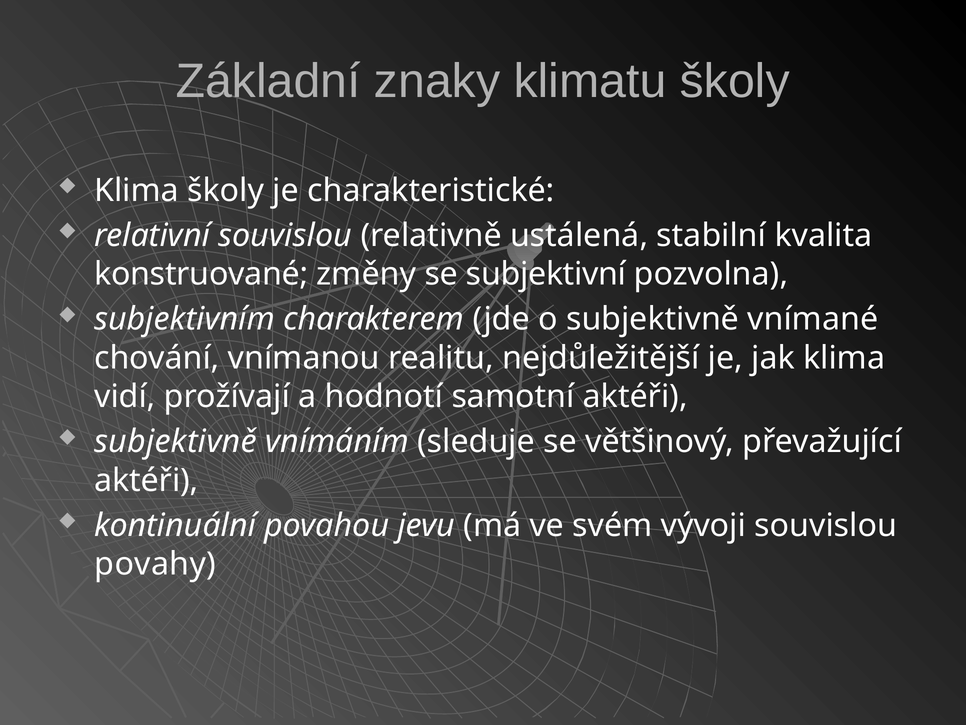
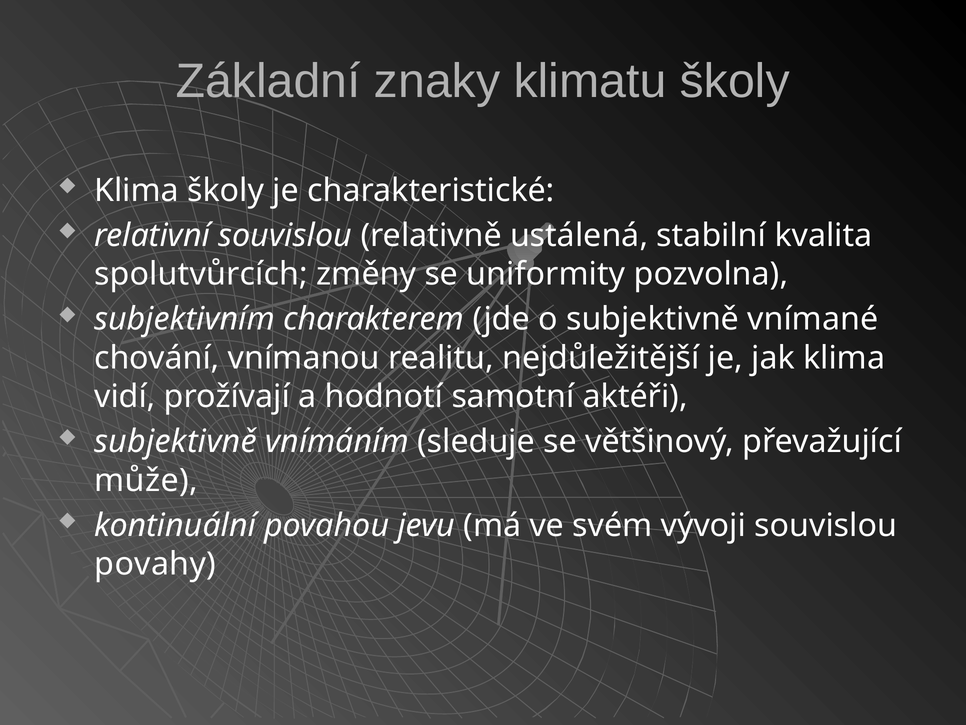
konstruované: konstruované -> spolutvůrcích (201, 274)
subjektivní: subjektivní -> uniformity (546, 274)
aktéři: aktéři -> může (146, 480)
